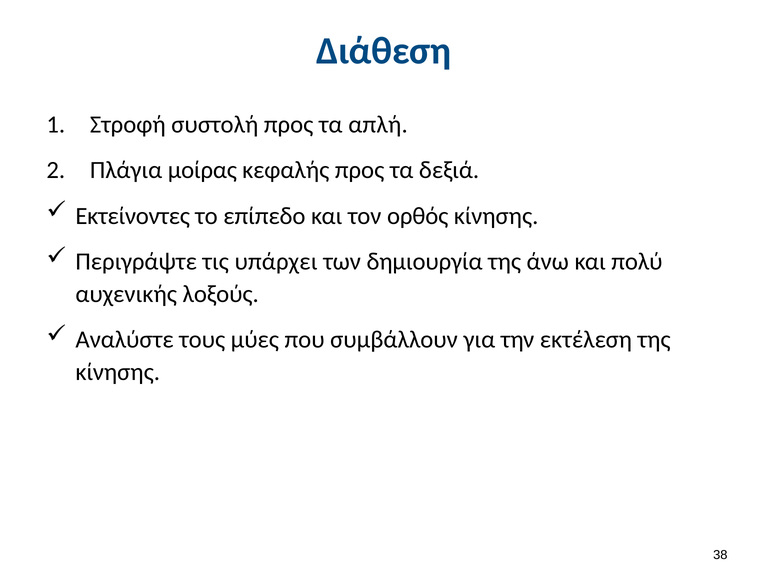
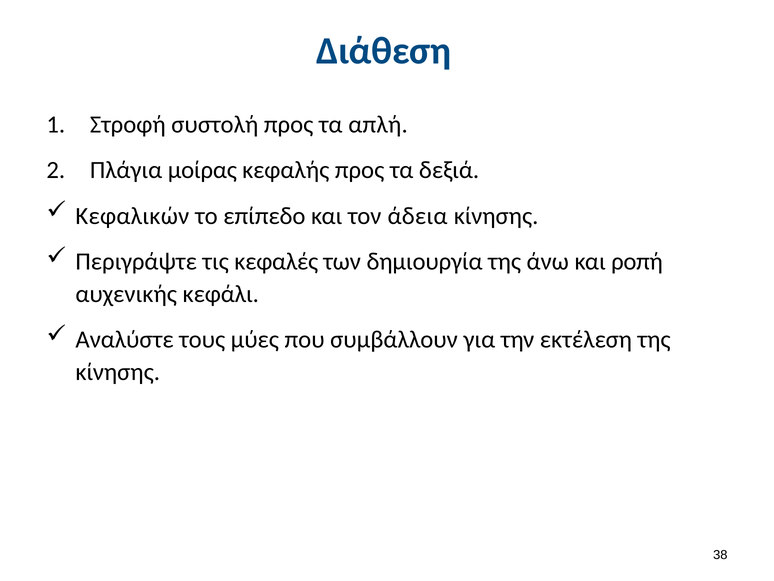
Εκτείνοντες: Εκτείνοντες -> Κεφαλικών (132, 216)
ορθός: ορθός -> άδεια (418, 216)
υπάρχει: υπάρχει -> κεφαλές (276, 261)
πολύ: πολύ -> ροπή (637, 261)
λοξούς: λοξούς -> κεφάλι (221, 294)
